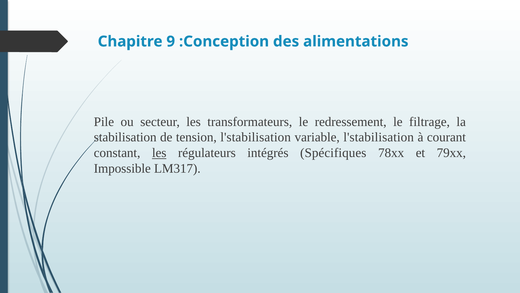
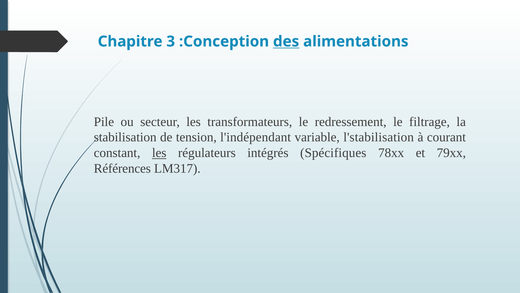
9: 9 -> 3 (171, 41)
des underline: none -> present (286, 41)
tension l'stabilisation: l'stabilisation -> l'indépendant (256, 137)
Impossible: Impossible -> Références (122, 168)
